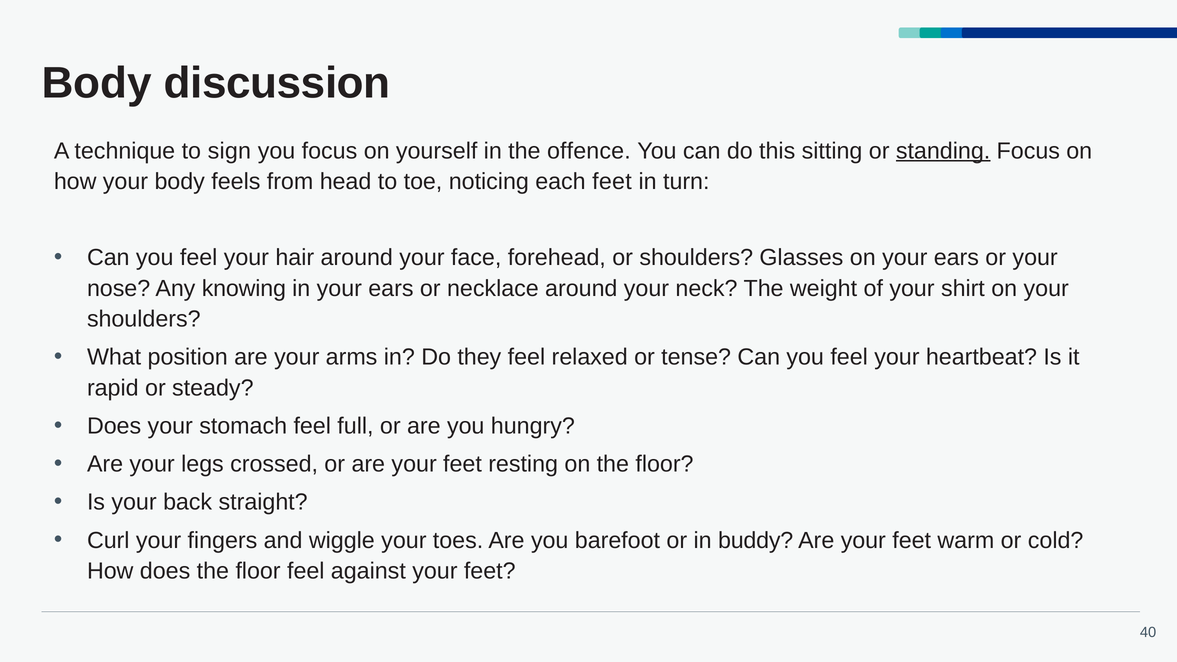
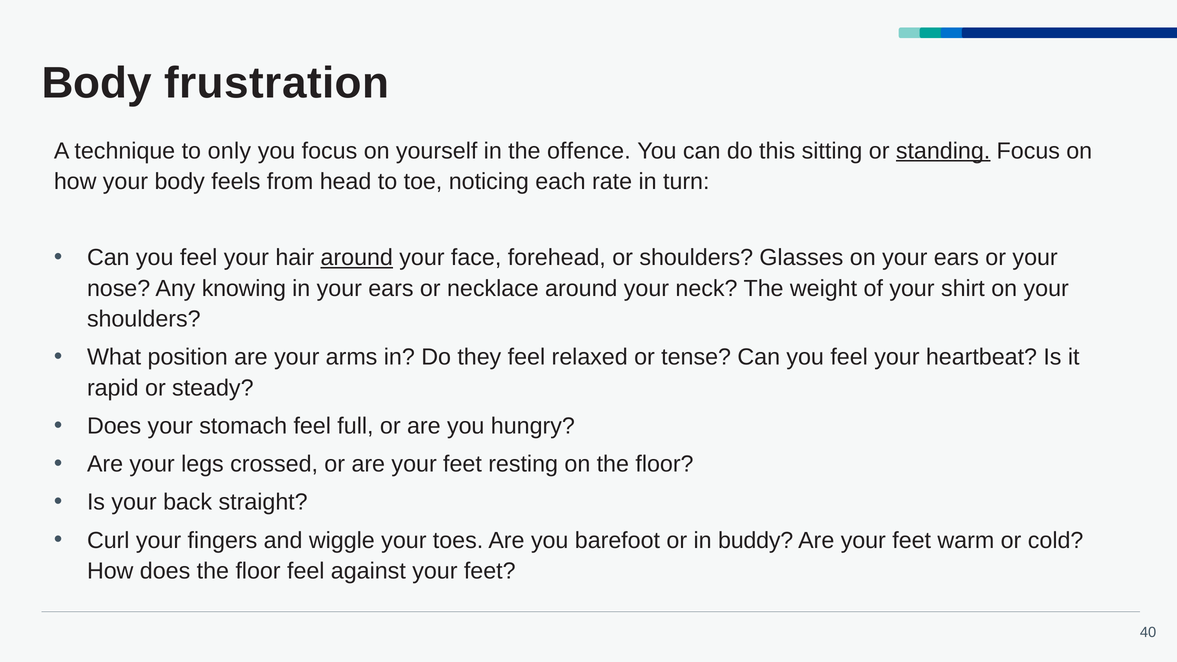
discussion: discussion -> frustration (277, 83)
sign: sign -> only (229, 151)
each feet: feet -> rate (612, 182)
around underline: none -> present (357, 258)
